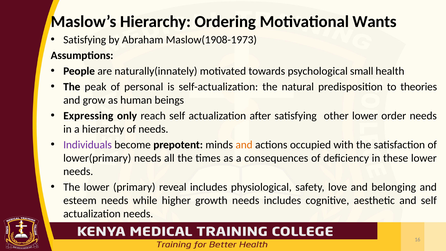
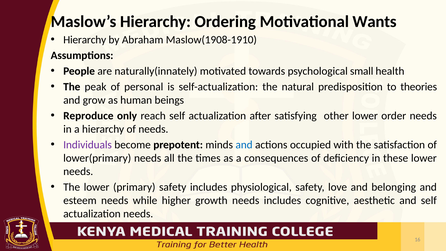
Satisfying: Satisfying -> Hierarchy (85, 40)
Maslow(1908-1973: Maslow(1908-1973 -> Maslow(1908-1910 (211, 40)
Expressing: Expressing -> Reproduce (88, 116)
and colour: orange -> blue (244, 145)
primary reveal: reveal -> safety (173, 187)
